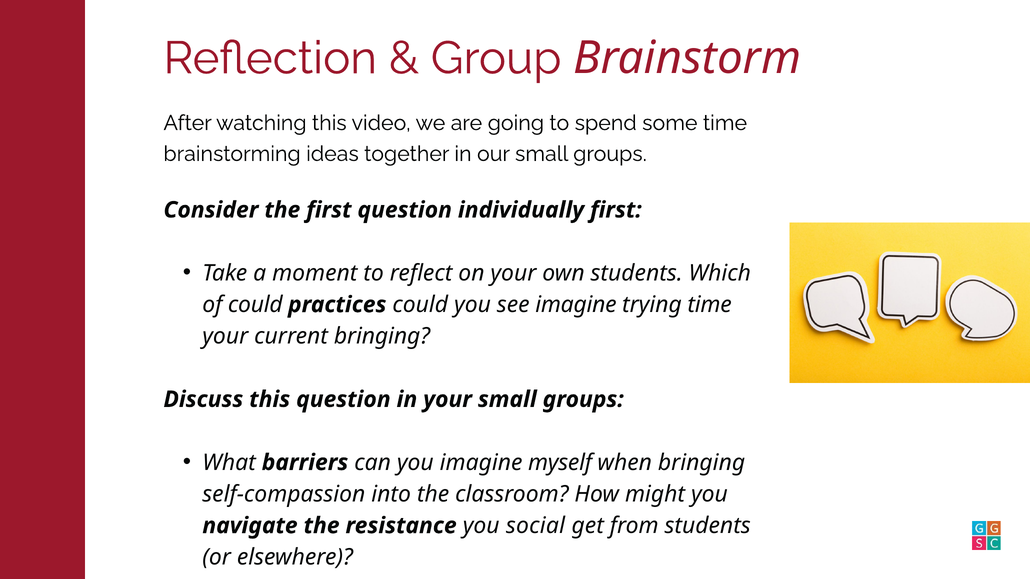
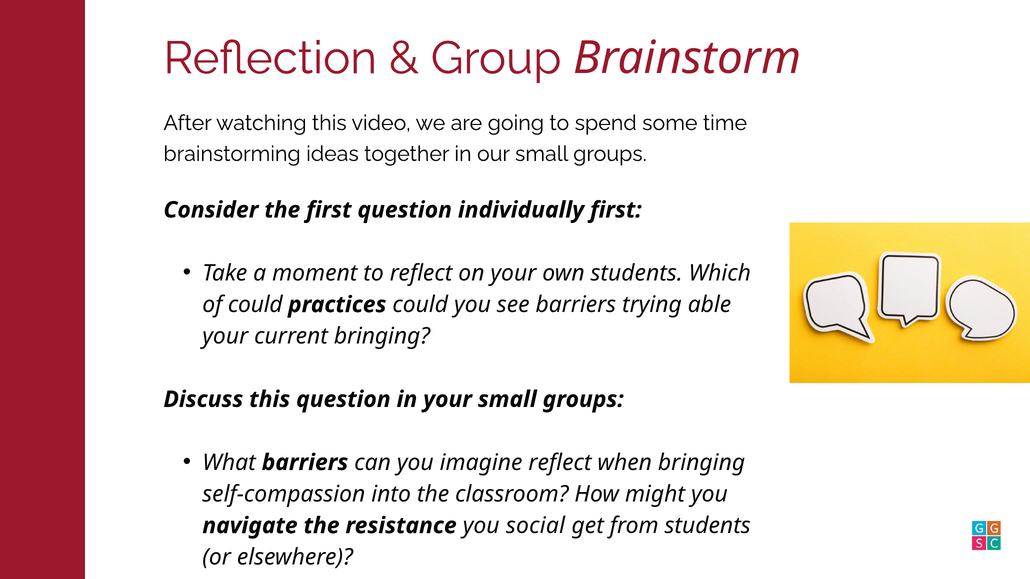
see imagine: imagine -> barriers (576, 305)
trying time: time -> able (709, 305)
imagine myself: myself -> reflect (560, 463)
